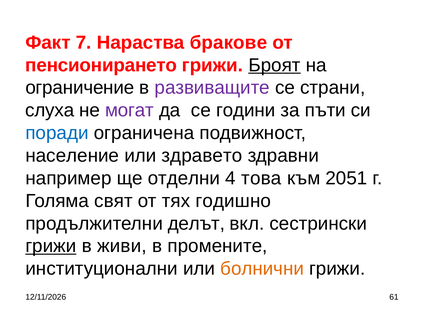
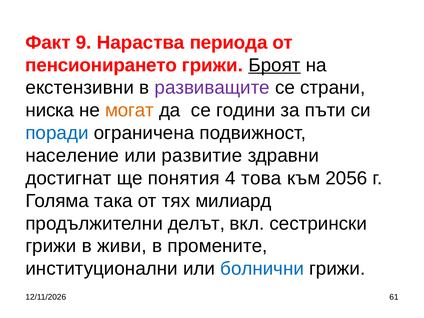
7: 7 -> 9 (84, 43)
бракове: бракове -> периода (229, 43)
ограничение: ограничение -> екстензивни (80, 88)
слуха: слуха -> ниска (50, 110)
могат colour: purple -> orange (130, 110)
здравето: здравето -> развитие (202, 156)
например: например -> достигнат (68, 178)
отделни: отделни -> понятия (184, 178)
2051: 2051 -> 2056 (346, 178)
свят: свят -> така (113, 201)
годишно: годишно -> милиард (233, 201)
грижи underline: present -> none (51, 246)
болнични colour: orange -> blue (262, 269)
